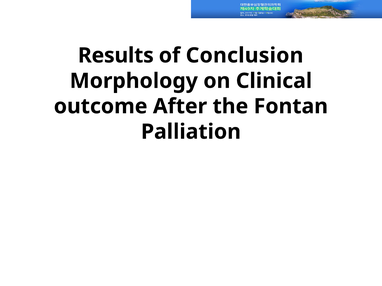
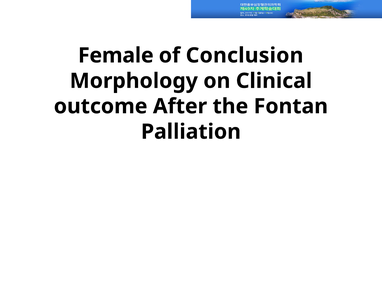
Results: Results -> Female (116, 56)
